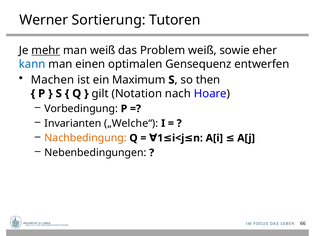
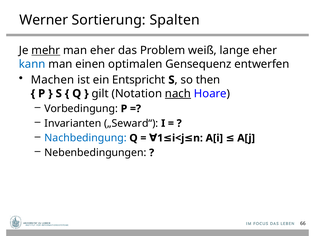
Tutoren: Tutoren -> Spalten (175, 20)
man weiß: weiß -> eher (103, 50)
sowie: sowie -> lange (235, 50)
Maximum: Maximum -> Entspricht (139, 80)
nach underline: none -> present (178, 94)
„Welche“: „Welche“ -> „Seward“ (131, 123)
Nachbedingung colour: orange -> blue (86, 138)
